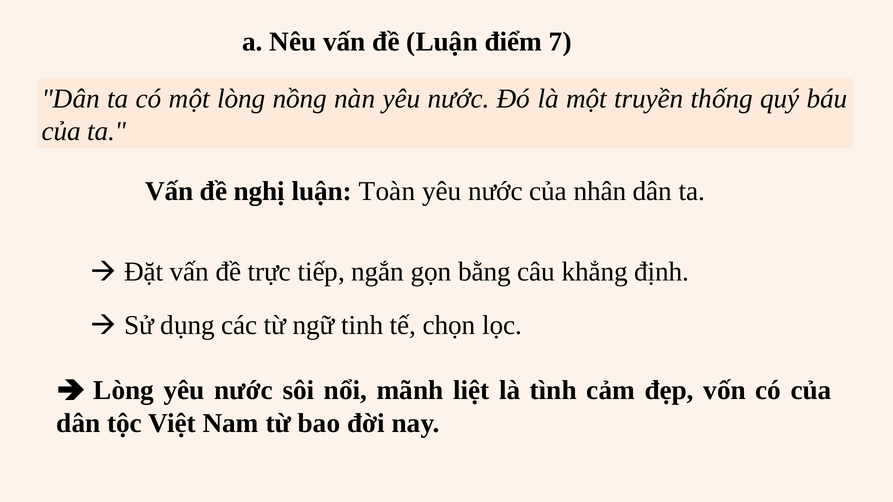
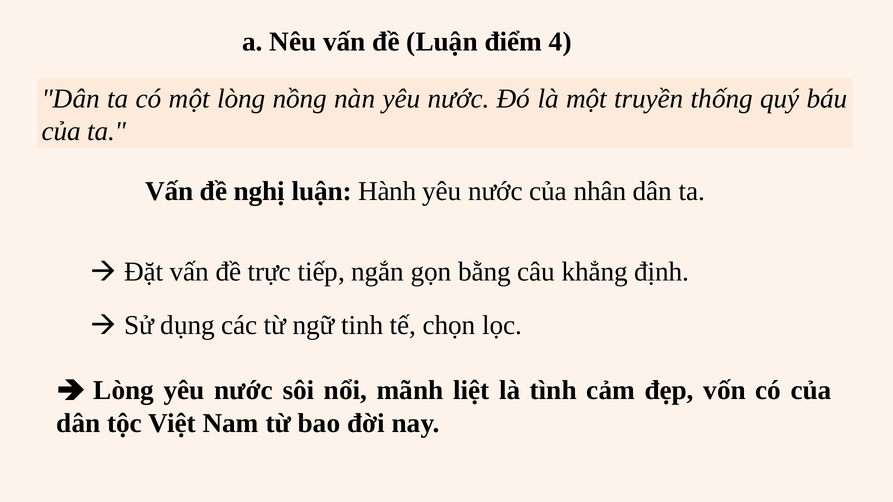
7: 7 -> 4 (560, 42)
Toàn: Toàn -> Hành (387, 191)
